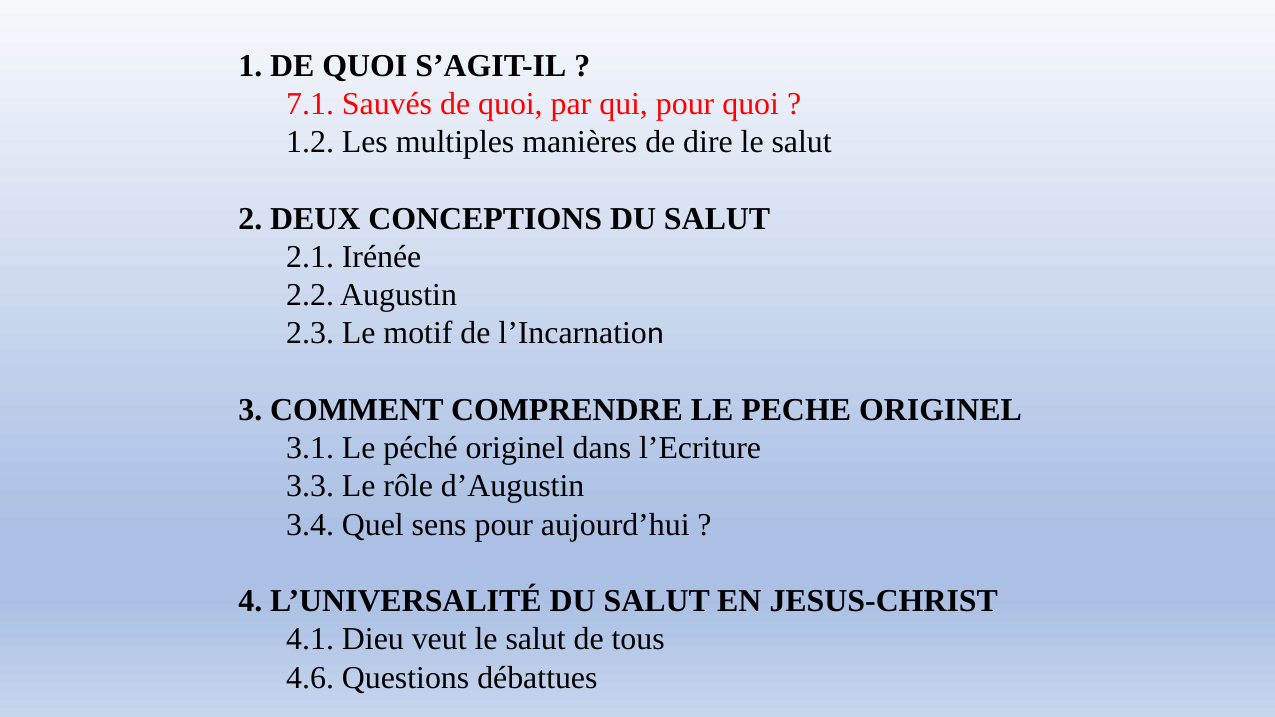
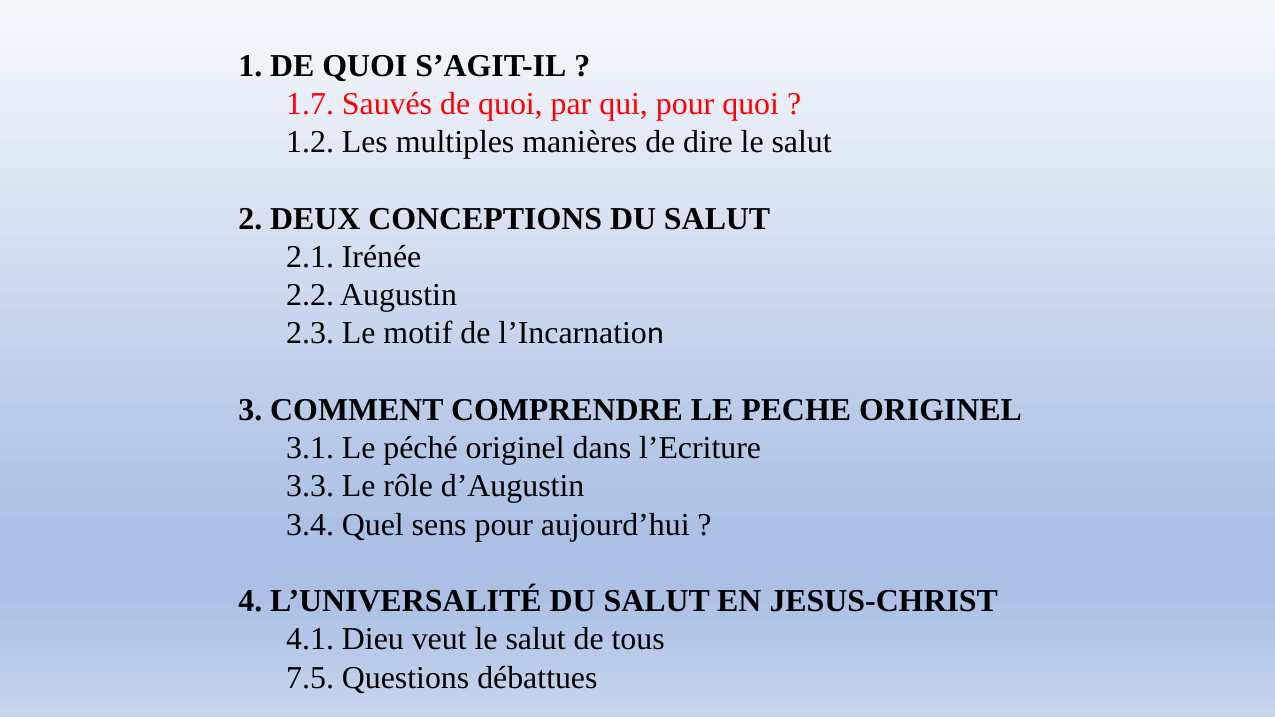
7.1: 7.1 -> 1.7 (310, 104)
4.6: 4.6 -> 7.5 (310, 678)
